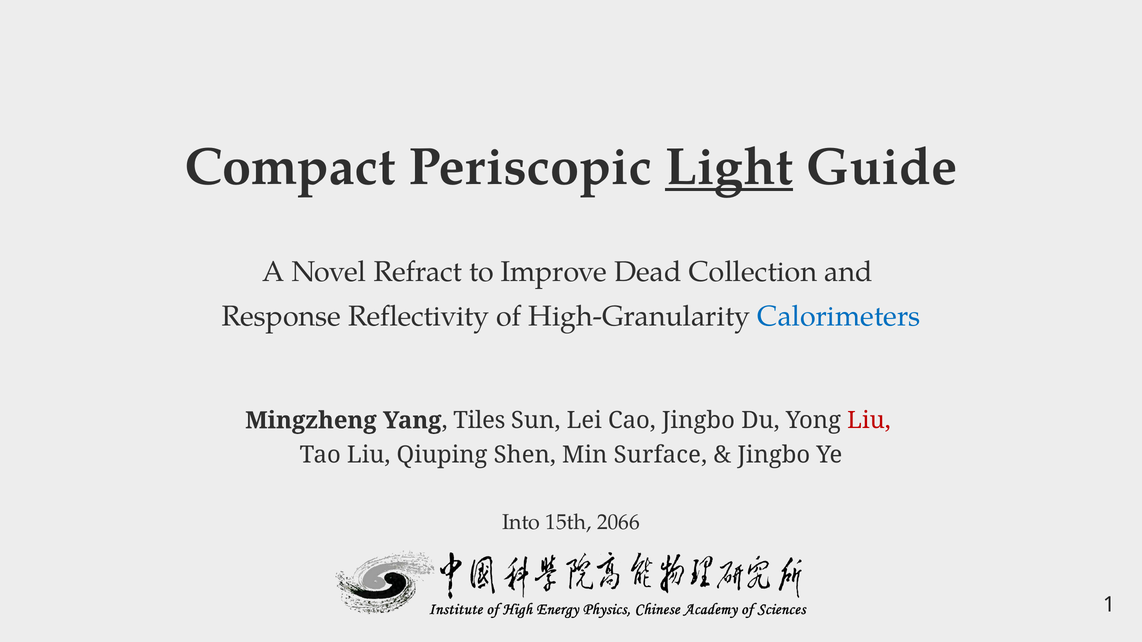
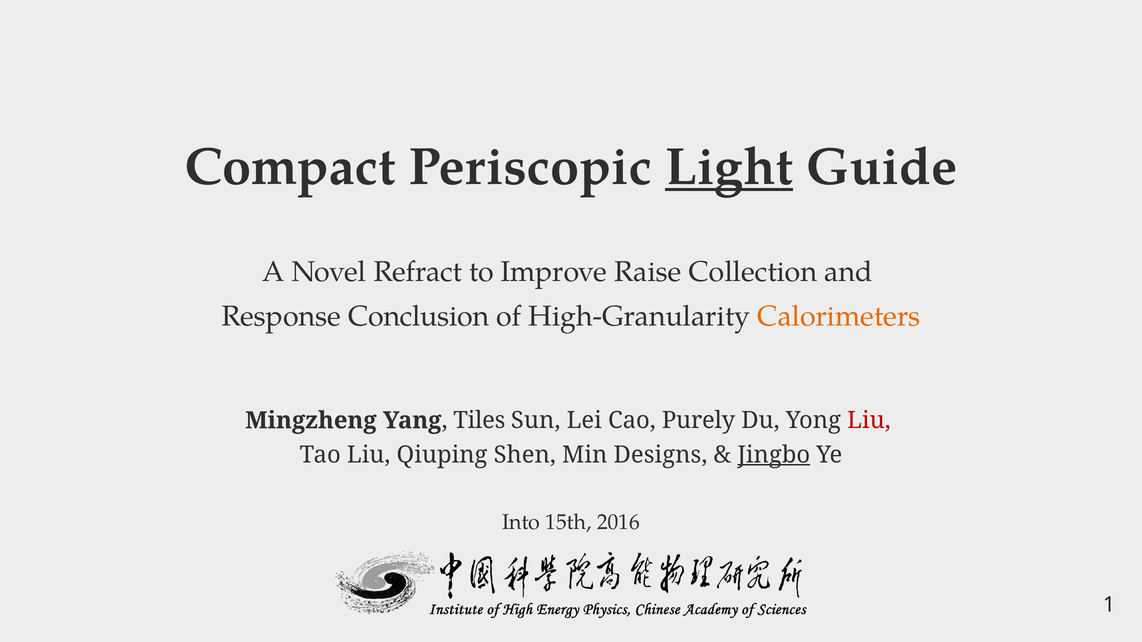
Dead: Dead -> Raise (648, 272)
Reflectivity: Reflectivity -> Conclusion (419, 317)
Calorimeters colour: blue -> orange (839, 317)
Cao Jingbo: Jingbo -> Purely (699, 421)
Surface: Surface -> Designs (660, 455)
Jingbo underline: none -> present (774, 455)
2066: 2066 -> 2016 (618, 522)
